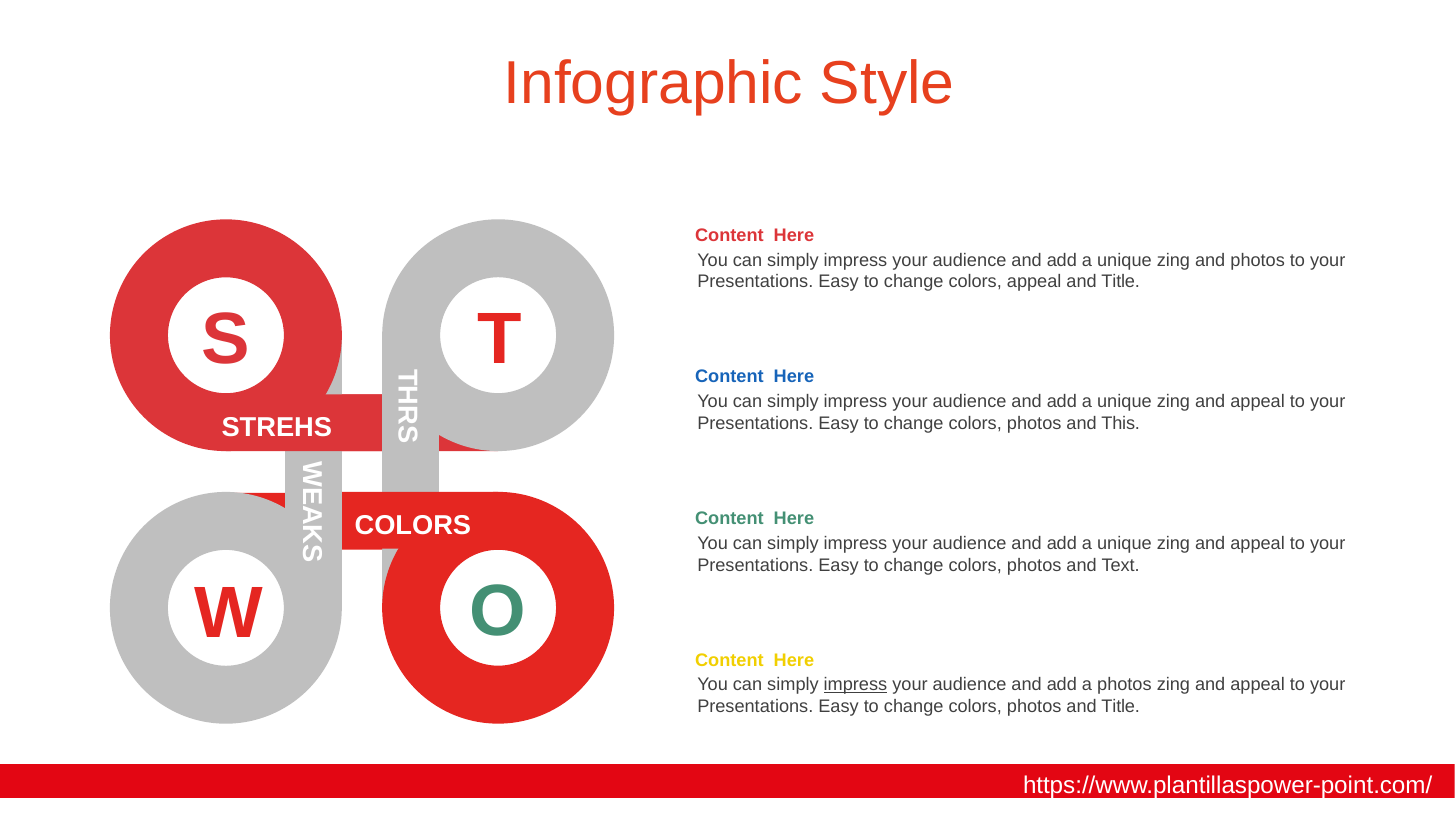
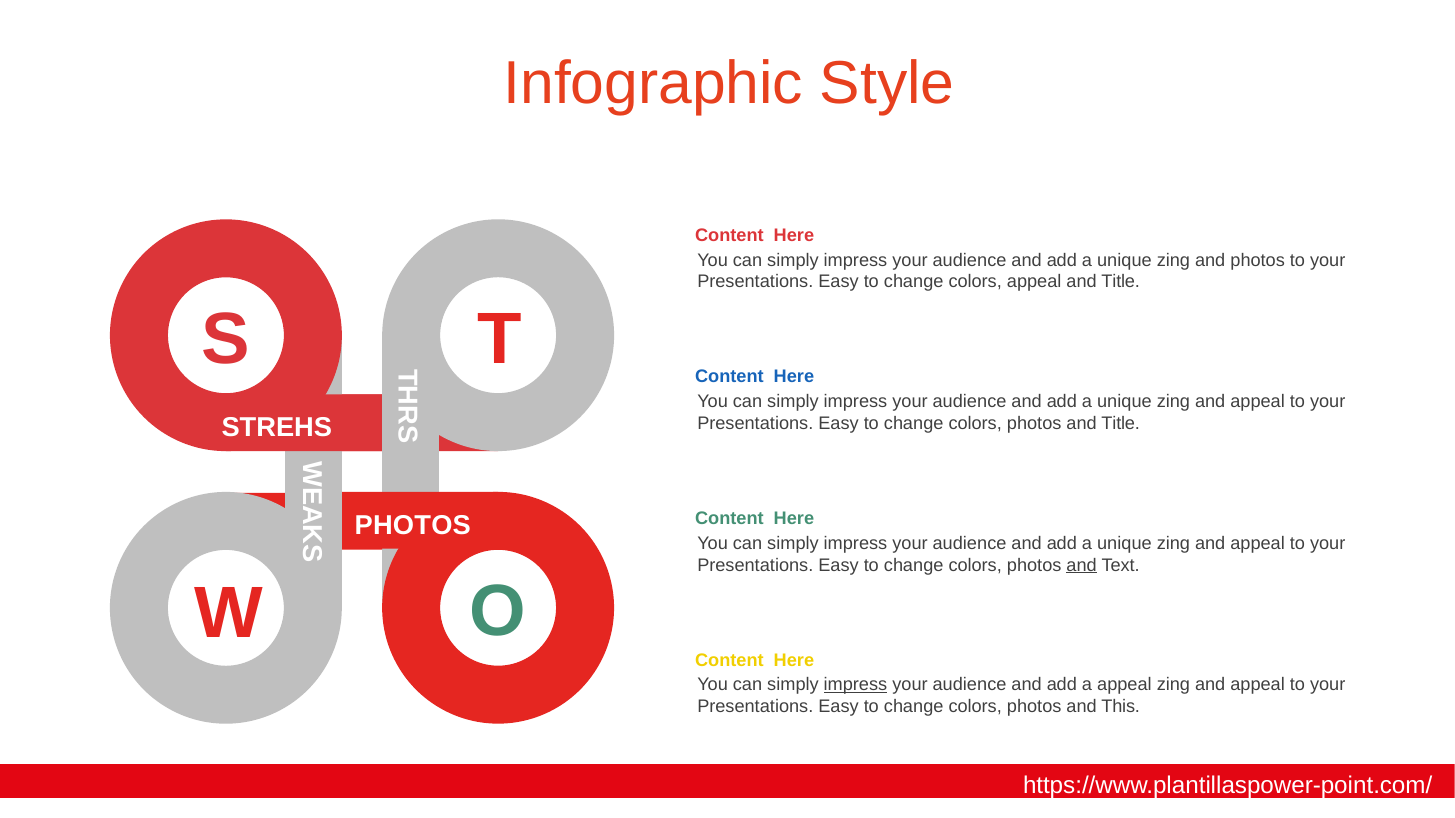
photos and This: This -> Title (1121, 424)
COLORS: COLORS -> PHOTOS (413, 526)
and underline: none -> present (1082, 565)
a photos: photos -> appeal (1124, 685)
photos and Title: Title -> This (1121, 707)
